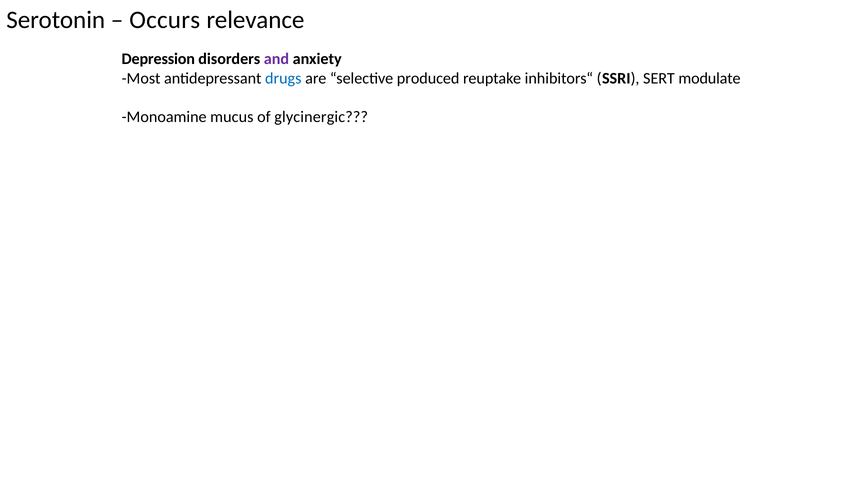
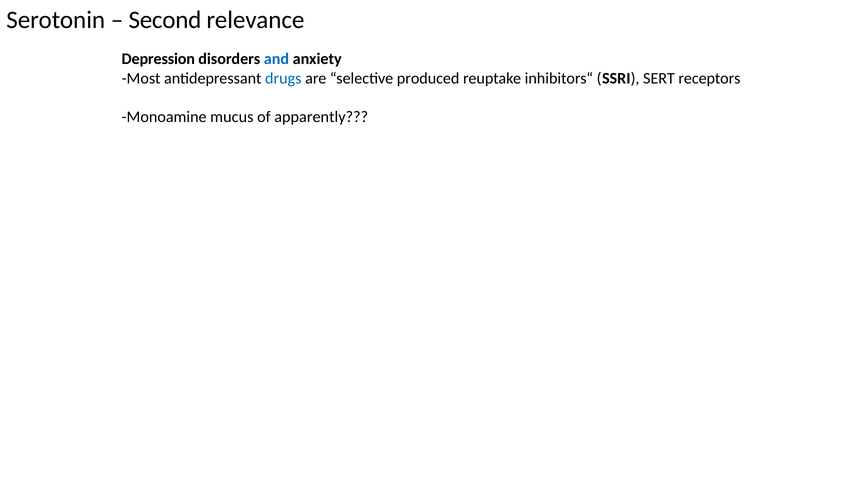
Occurs: Occurs -> Second (165, 20)
and colour: purple -> blue (276, 59)
modulate: modulate -> receptors (709, 78)
glycinergic: glycinergic -> apparently (321, 117)
